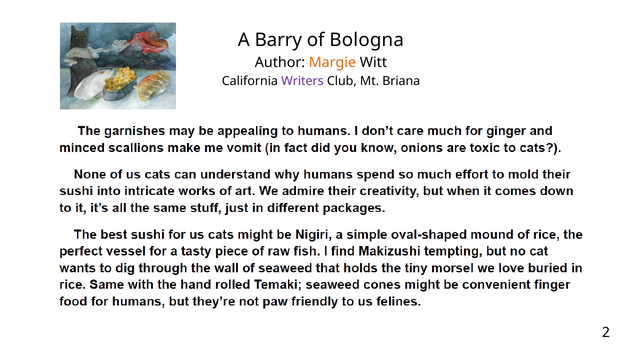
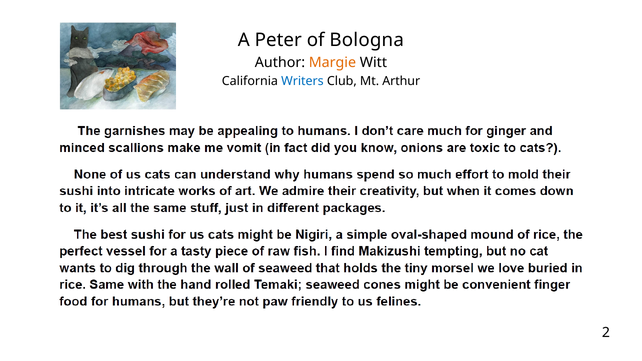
Barry: Barry -> Peter (278, 40)
Writers colour: purple -> blue (302, 81)
Briana: Briana -> Arthur (401, 81)
